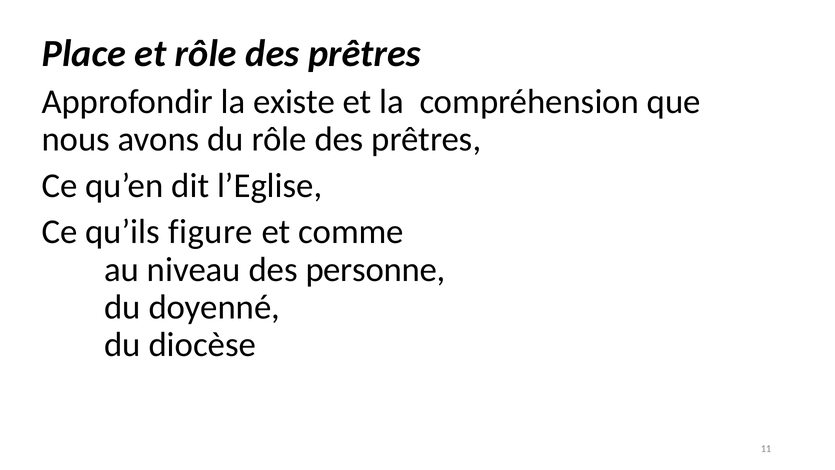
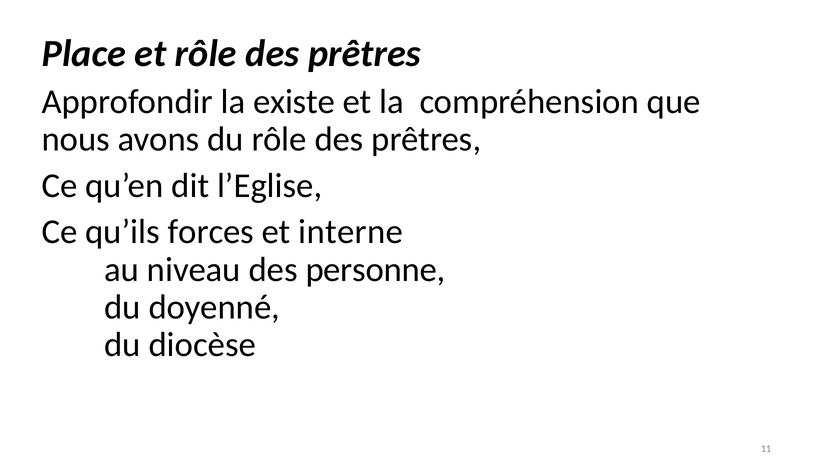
figure: figure -> forces (211, 232)
comme: comme -> interne (351, 232)
